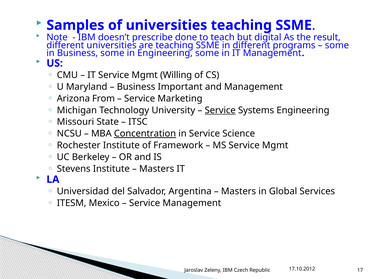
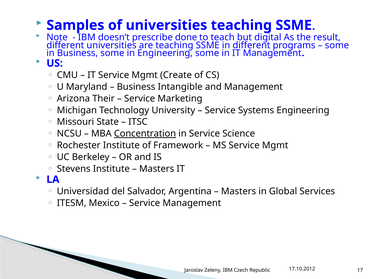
Willing: Willing -> Create (176, 75)
Important: Important -> Intangible (180, 87)
From: From -> Their (103, 98)
Service underline: present -> none (220, 110)
